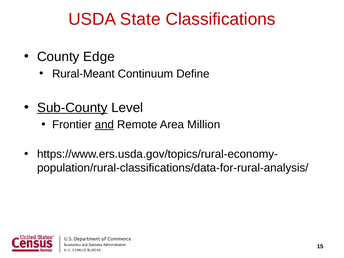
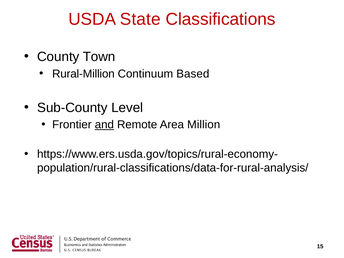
Edge: Edge -> Town (99, 57)
Rural-Meant: Rural-Meant -> Rural-Million (83, 74)
Define: Define -> Based (193, 74)
Sub-County underline: present -> none (72, 108)
